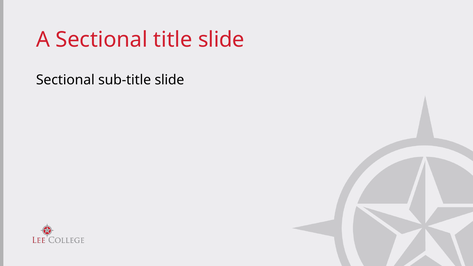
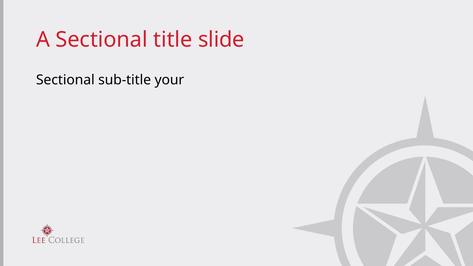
sub-title slide: slide -> your (169, 80)
